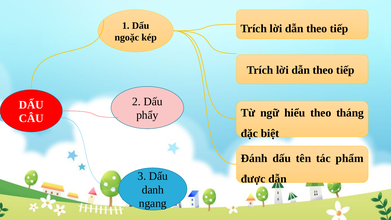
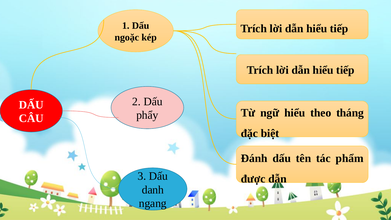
theo: theo -> hiểu (317, 29)
theo: theo -> hiểu (323, 70)
